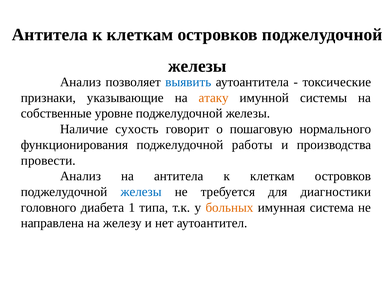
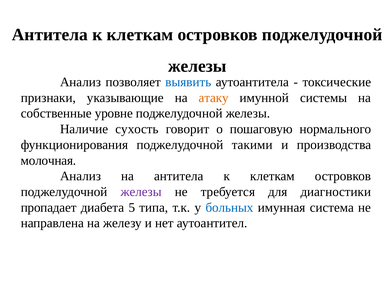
работы: работы -> такими (252, 145)
провести: провести -> молочная (48, 160)
железы colour: blue -> purple (141, 192)
головного: головного -> пропадает (49, 207)
1: 1 -> 5 (132, 207)
больных colour: orange -> blue (230, 207)
